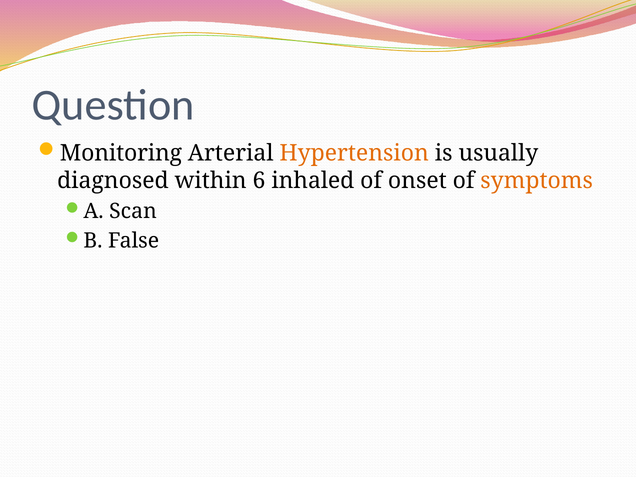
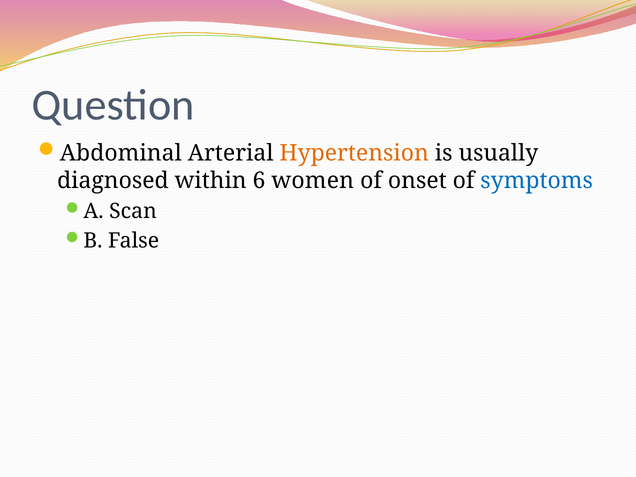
Monitoring: Monitoring -> Abdominal (121, 153)
inhaled: inhaled -> women (313, 181)
symptoms colour: orange -> blue (537, 181)
